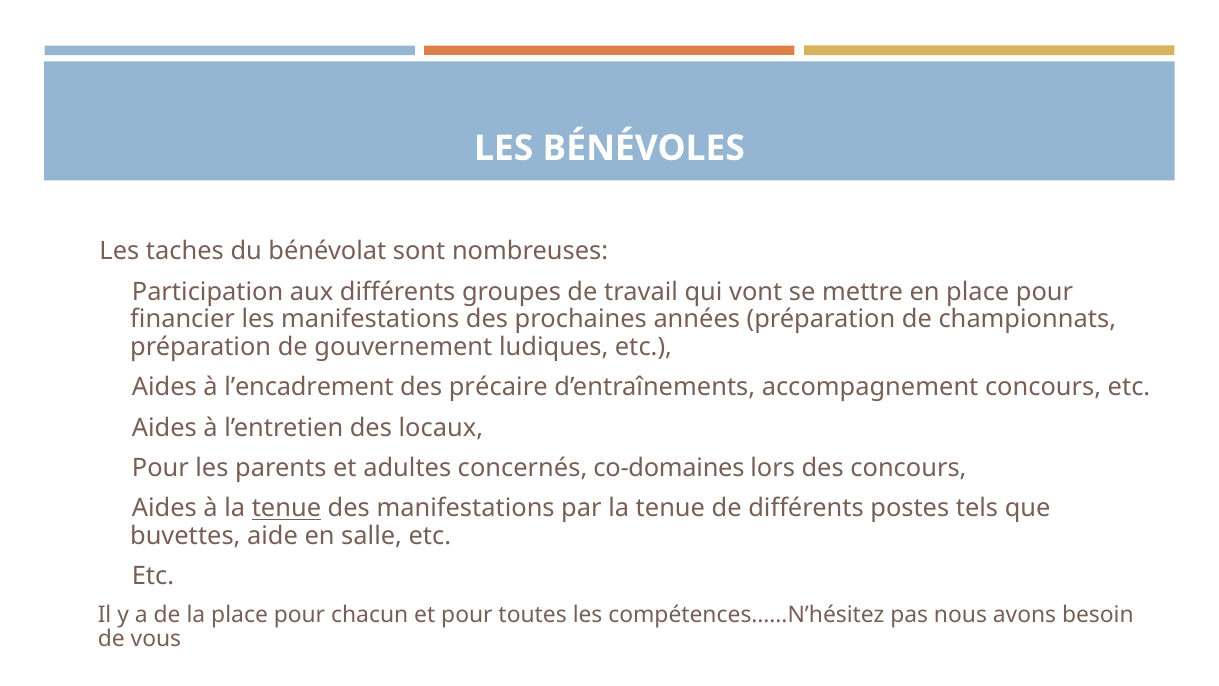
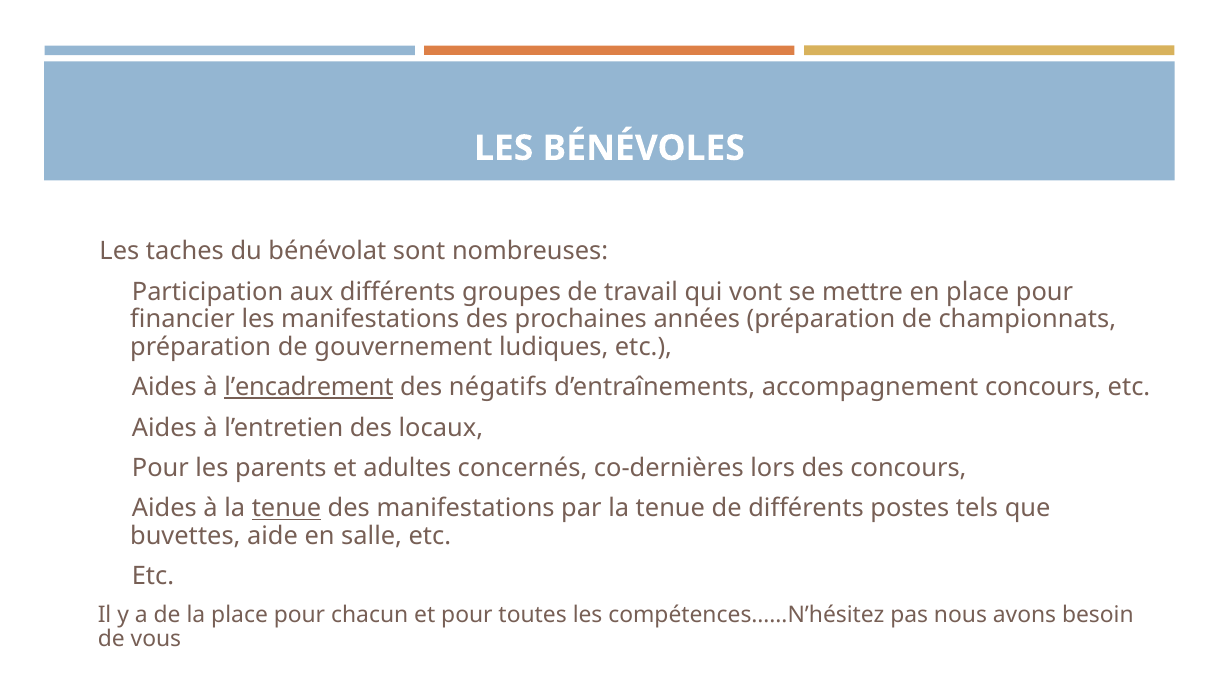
l’encadrement underline: none -> present (309, 387)
précaire: précaire -> négatifs (498, 387)
co-domaines: co-domaines -> co-dernières (669, 468)
